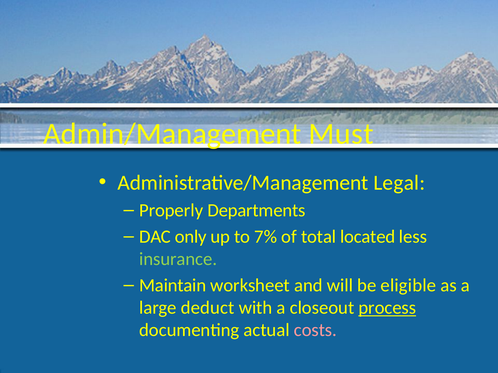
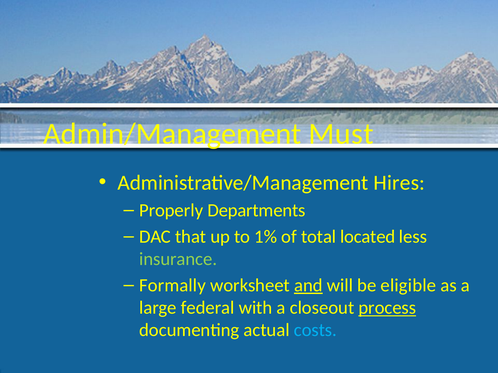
Legal: Legal -> Hires (399, 183)
only: only -> that (191, 237)
7%: 7% -> 1% (266, 237)
Maintain: Maintain -> Formally (172, 286)
and underline: none -> present (308, 286)
deduct: deduct -> federal (208, 308)
costs colour: pink -> light blue (315, 331)
